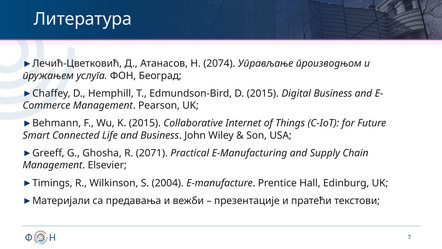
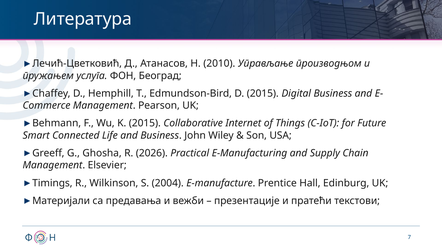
2074: 2074 -> 2010 (219, 63)
2071: 2071 -> 2026 (152, 153)
